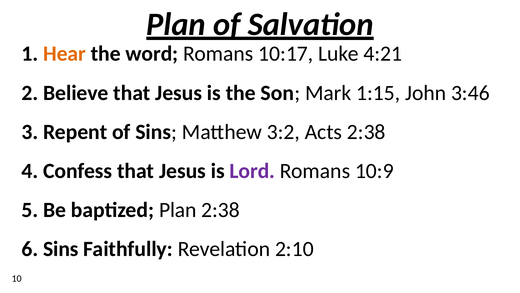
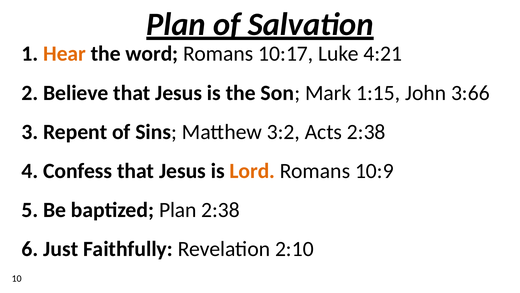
3:46: 3:46 -> 3:66 (470, 93)
Lord colour: purple -> orange (252, 171)
6 Sins: Sins -> Just (61, 249)
